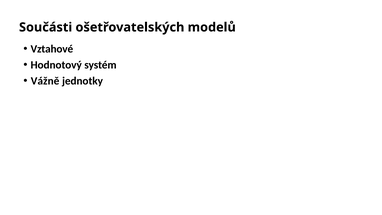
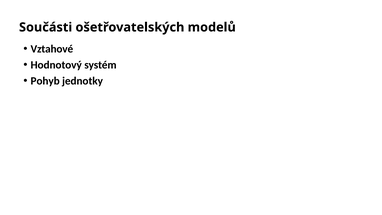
Vážně: Vážně -> Pohyb (45, 81)
